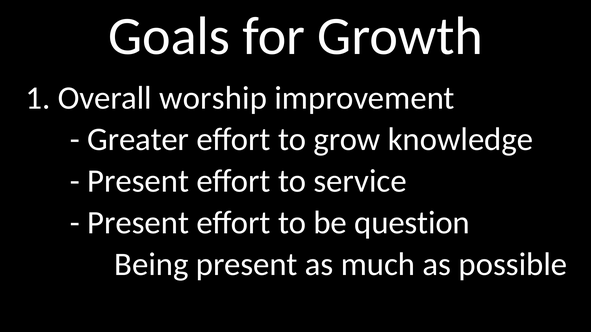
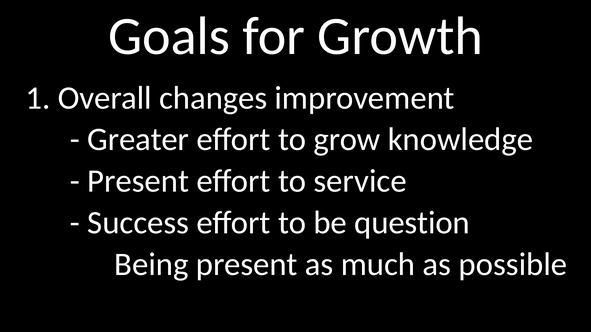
worship: worship -> changes (213, 98)
Present: Present -> Success (138, 223)
